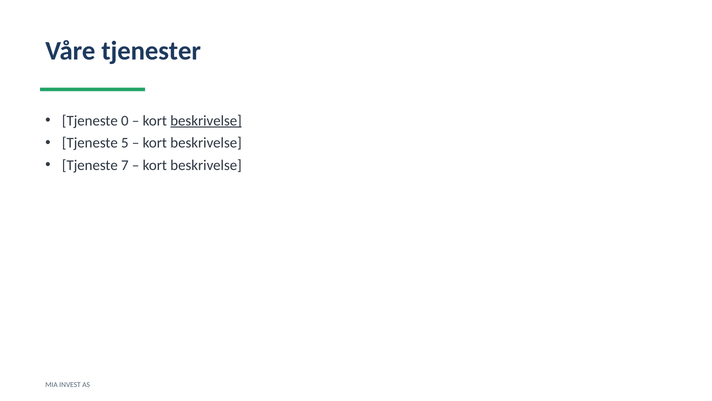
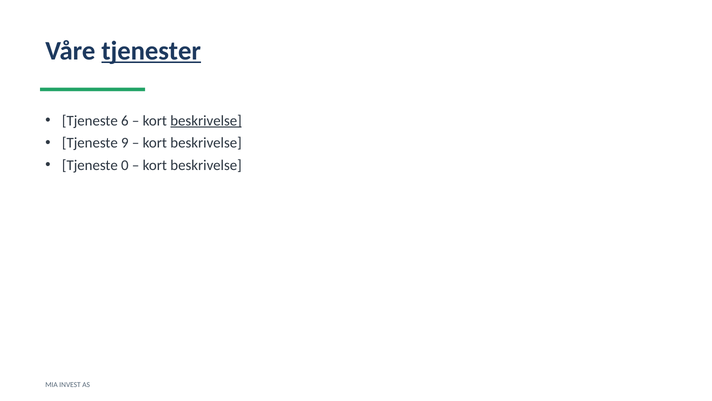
tjenester underline: none -> present (151, 51)
0: 0 -> 6 (125, 121)
5: 5 -> 9 (125, 143)
7: 7 -> 0 (125, 165)
